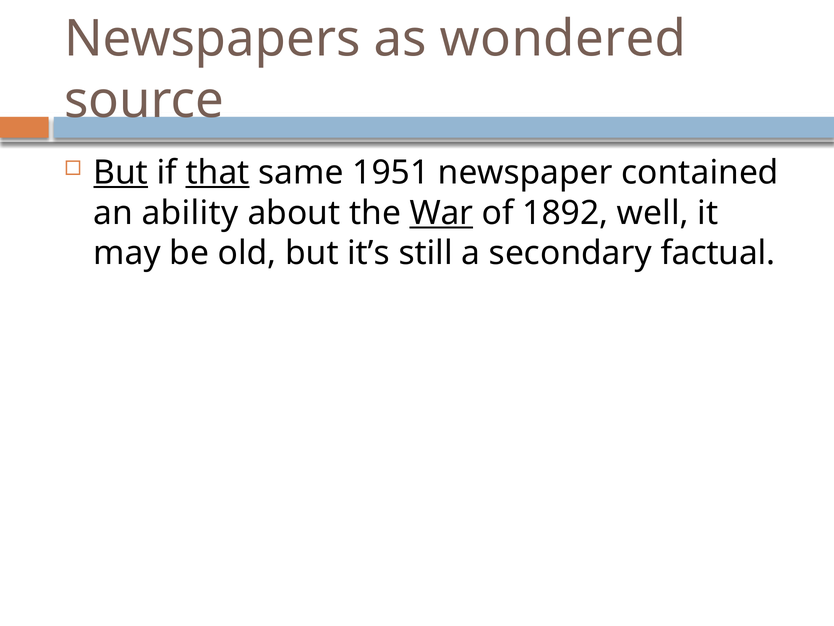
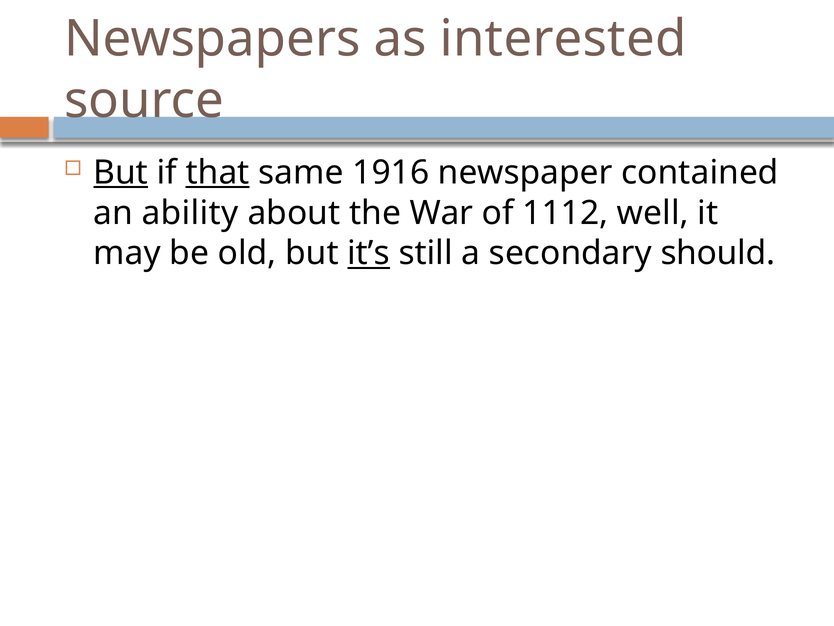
wondered: wondered -> interested (563, 39)
1951: 1951 -> 1916 (391, 173)
War underline: present -> none (441, 213)
1892: 1892 -> 1112 (565, 213)
it’s underline: none -> present (369, 253)
factual: factual -> should (718, 253)
